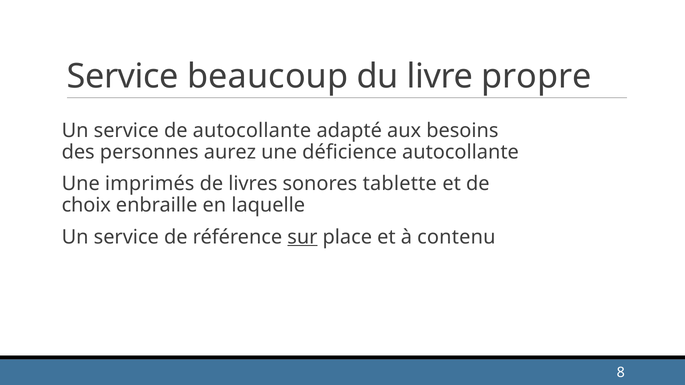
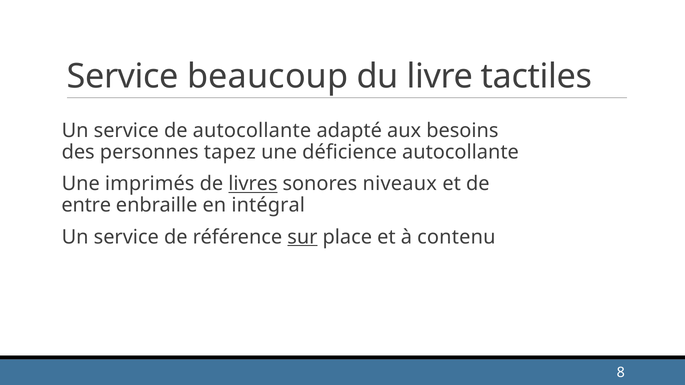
propre: propre -> tactiles (537, 77)
aurez: aurez -> tapez (230, 152)
livres underline: none -> present (253, 184)
tablette: tablette -> niveaux (400, 184)
choix: choix -> entre (86, 206)
laquelle: laquelle -> intégral (268, 206)
